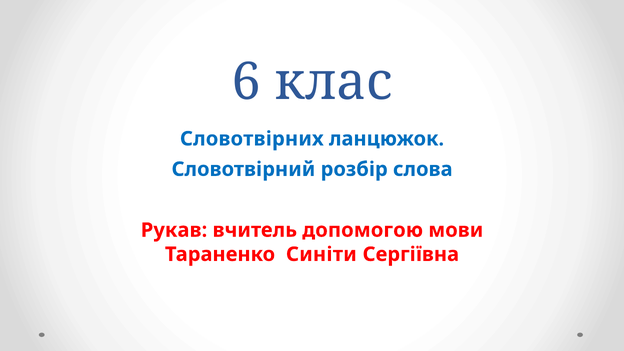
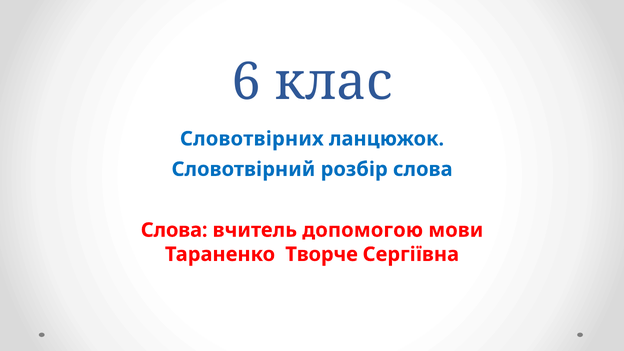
Рукав: Рукав -> Слова (174, 230)
Синіти: Синіти -> Творче (322, 254)
